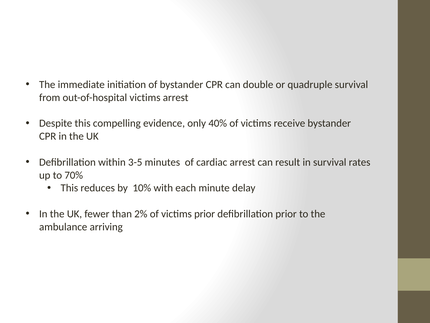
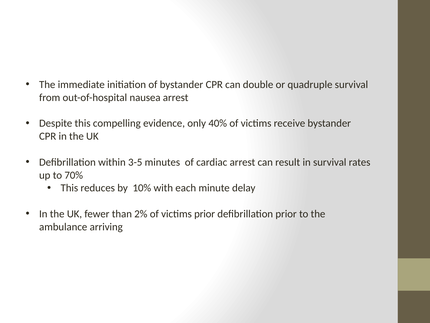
out-of-hospital victims: victims -> nausea (145, 97)
